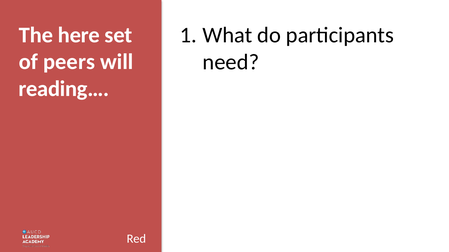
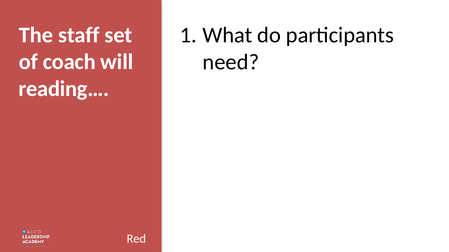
here: here -> staff (79, 35)
peers: peers -> coach (69, 62)
